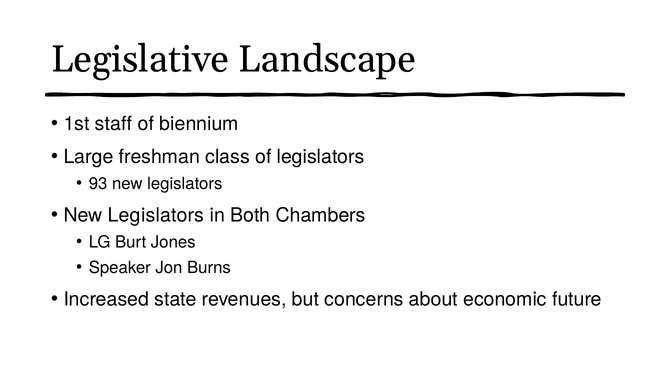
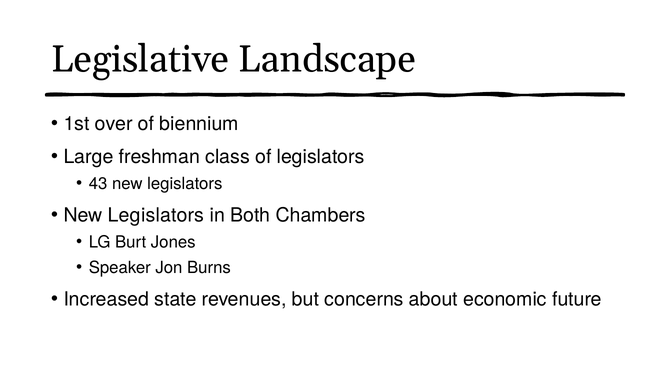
staff: staff -> over (114, 124)
93: 93 -> 43 (98, 184)
